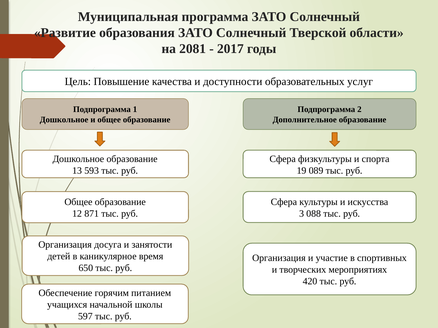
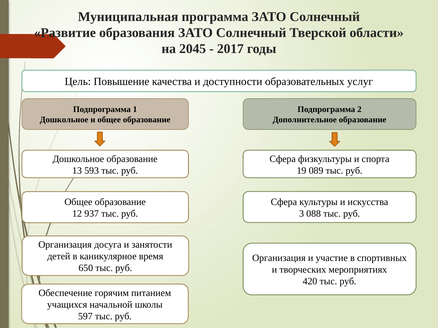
2081: 2081 -> 2045 (193, 49)
871: 871 -> 937 (92, 214)
